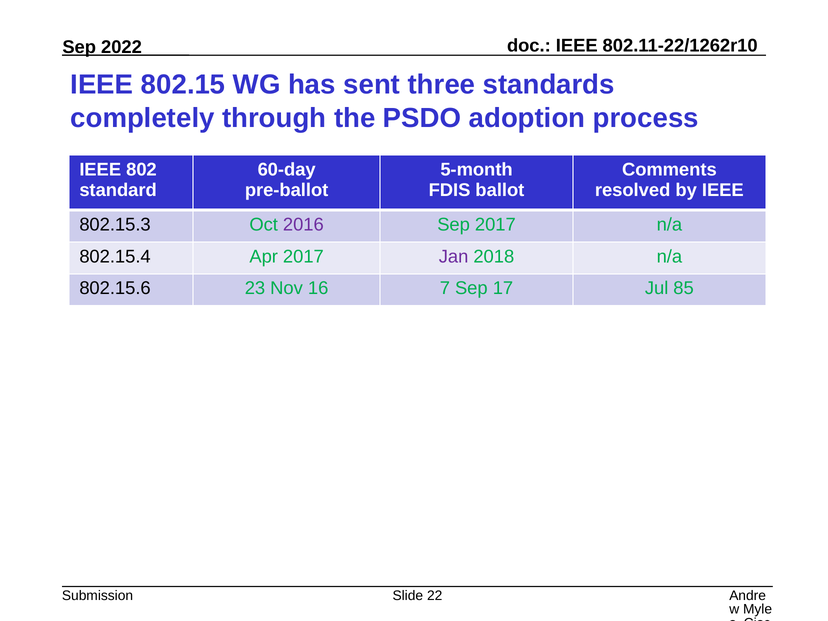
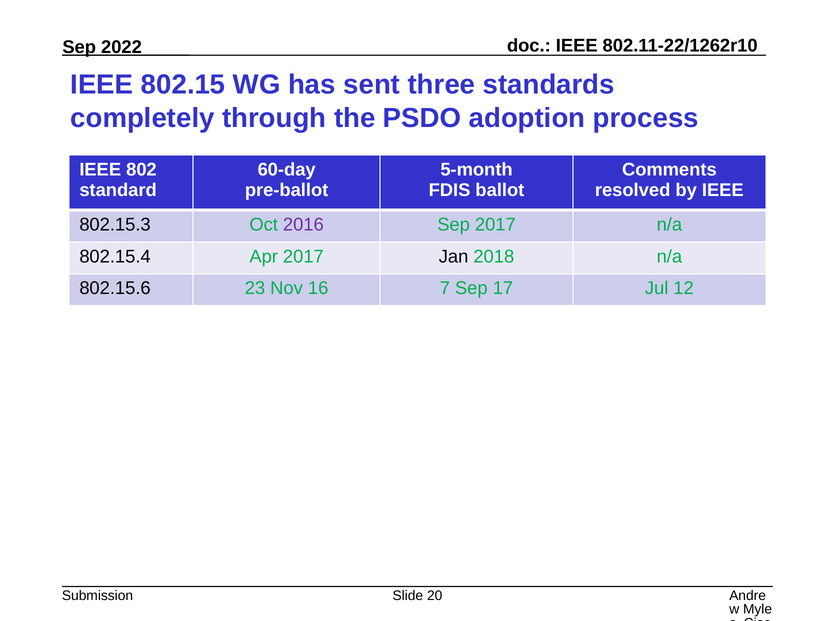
Jan colour: purple -> black (454, 257)
85: 85 -> 12 (684, 288)
22: 22 -> 20 (435, 596)
